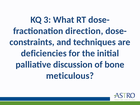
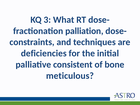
direction: direction -> palliation (84, 31)
discussion: discussion -> consistent (73, 65)
